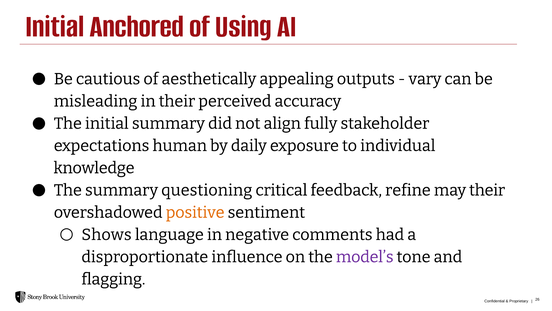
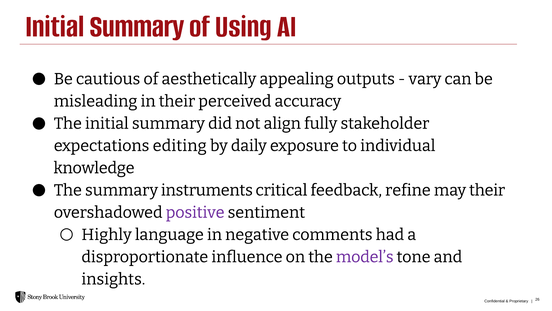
Anchored: Anchored -> Summary (137, 26)
human: human -> editing (180, 145)
questioning: questioning -> instruments (207, 190)
positive colour: orange -> purple (195, 212)
Shows: Shows -> Highly (107, 234)
flagging: flagging -> insights (113, 279)
